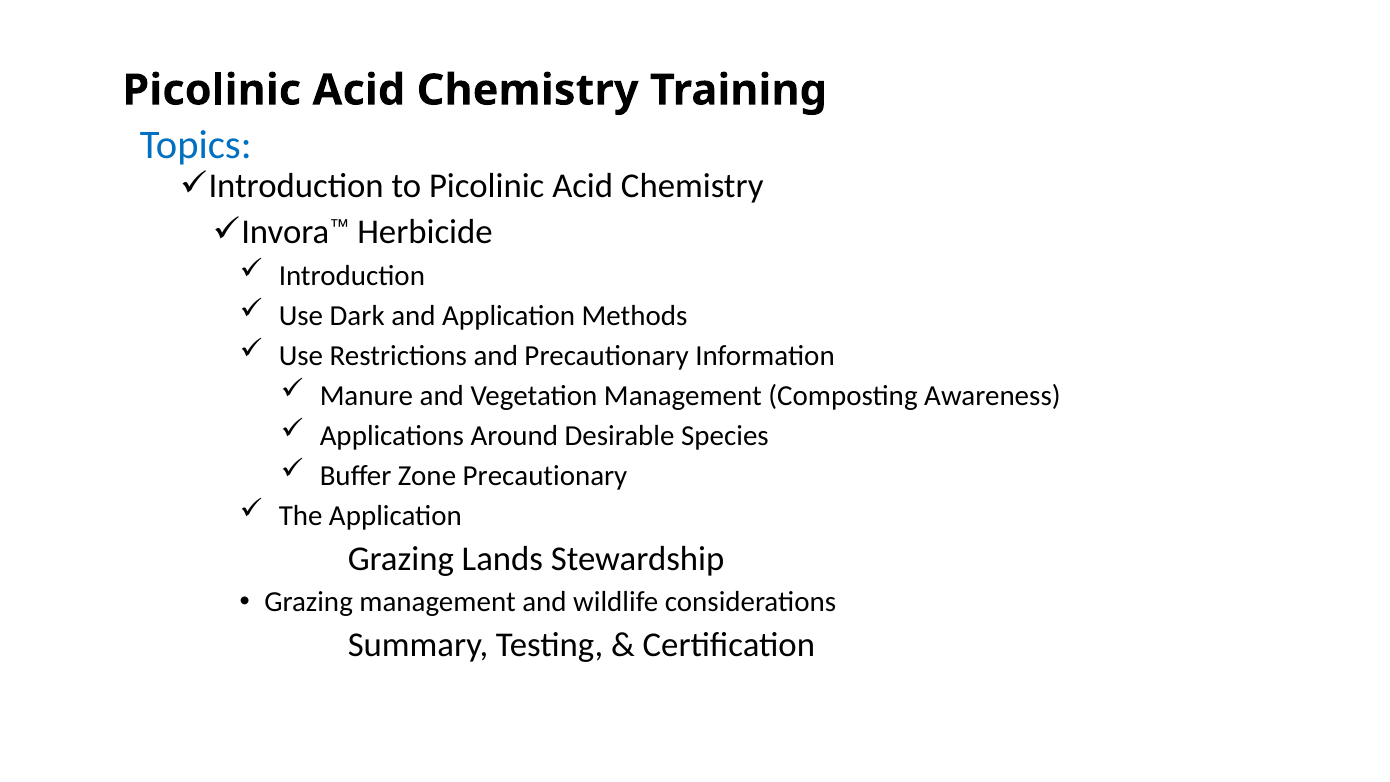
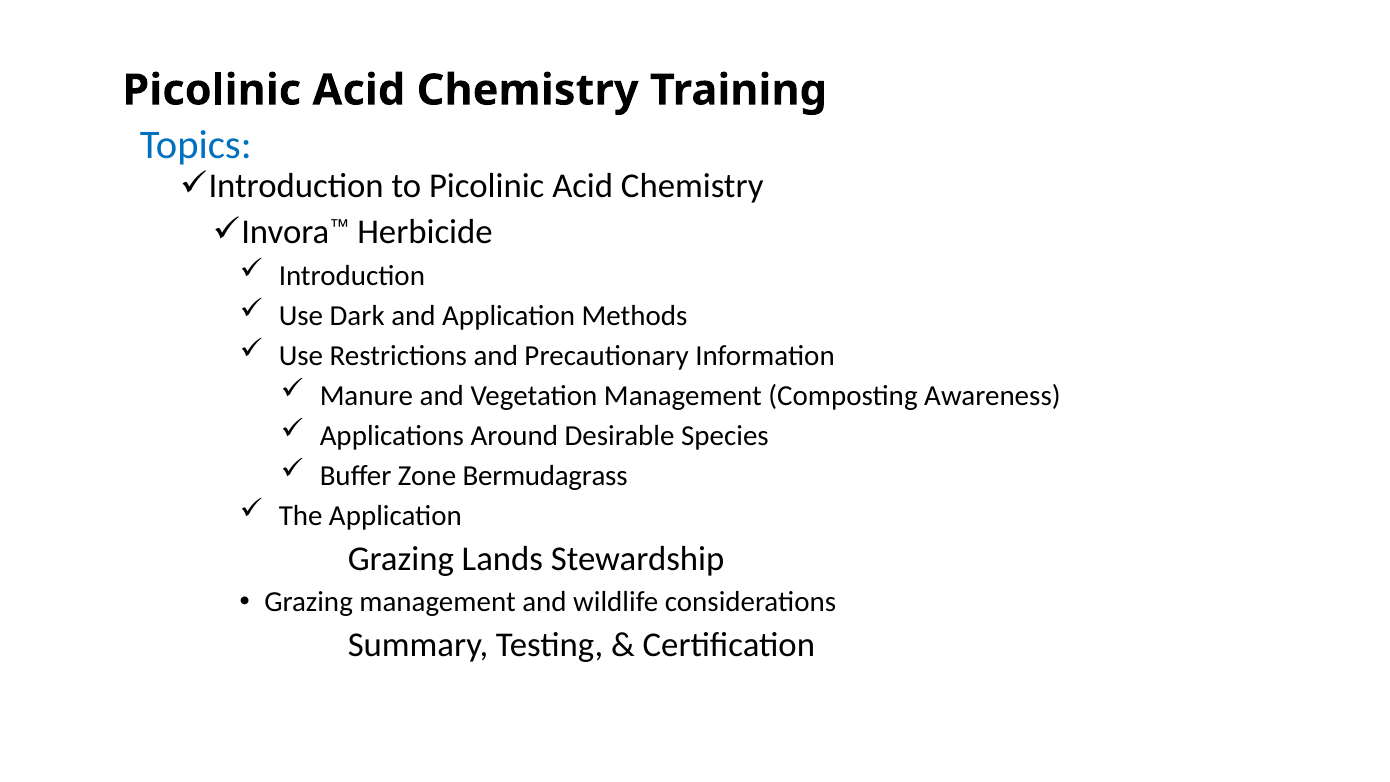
Zone Precautionary: Precautionary -> Bermudagrass (545, 475)
